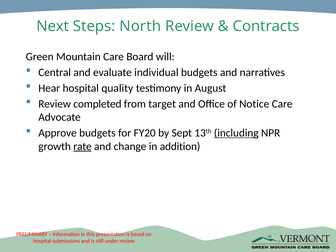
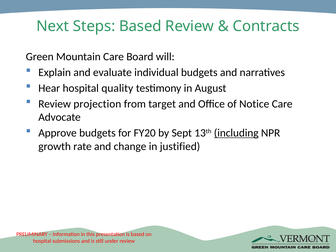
Steps North: North -> Based (140, 26)
Central: Central -> Explain (55, 72)
completed: completed -> projection (97, 104)
rate underline: present -> none (83, 146)
addition: addition -> justified (180, 146)
